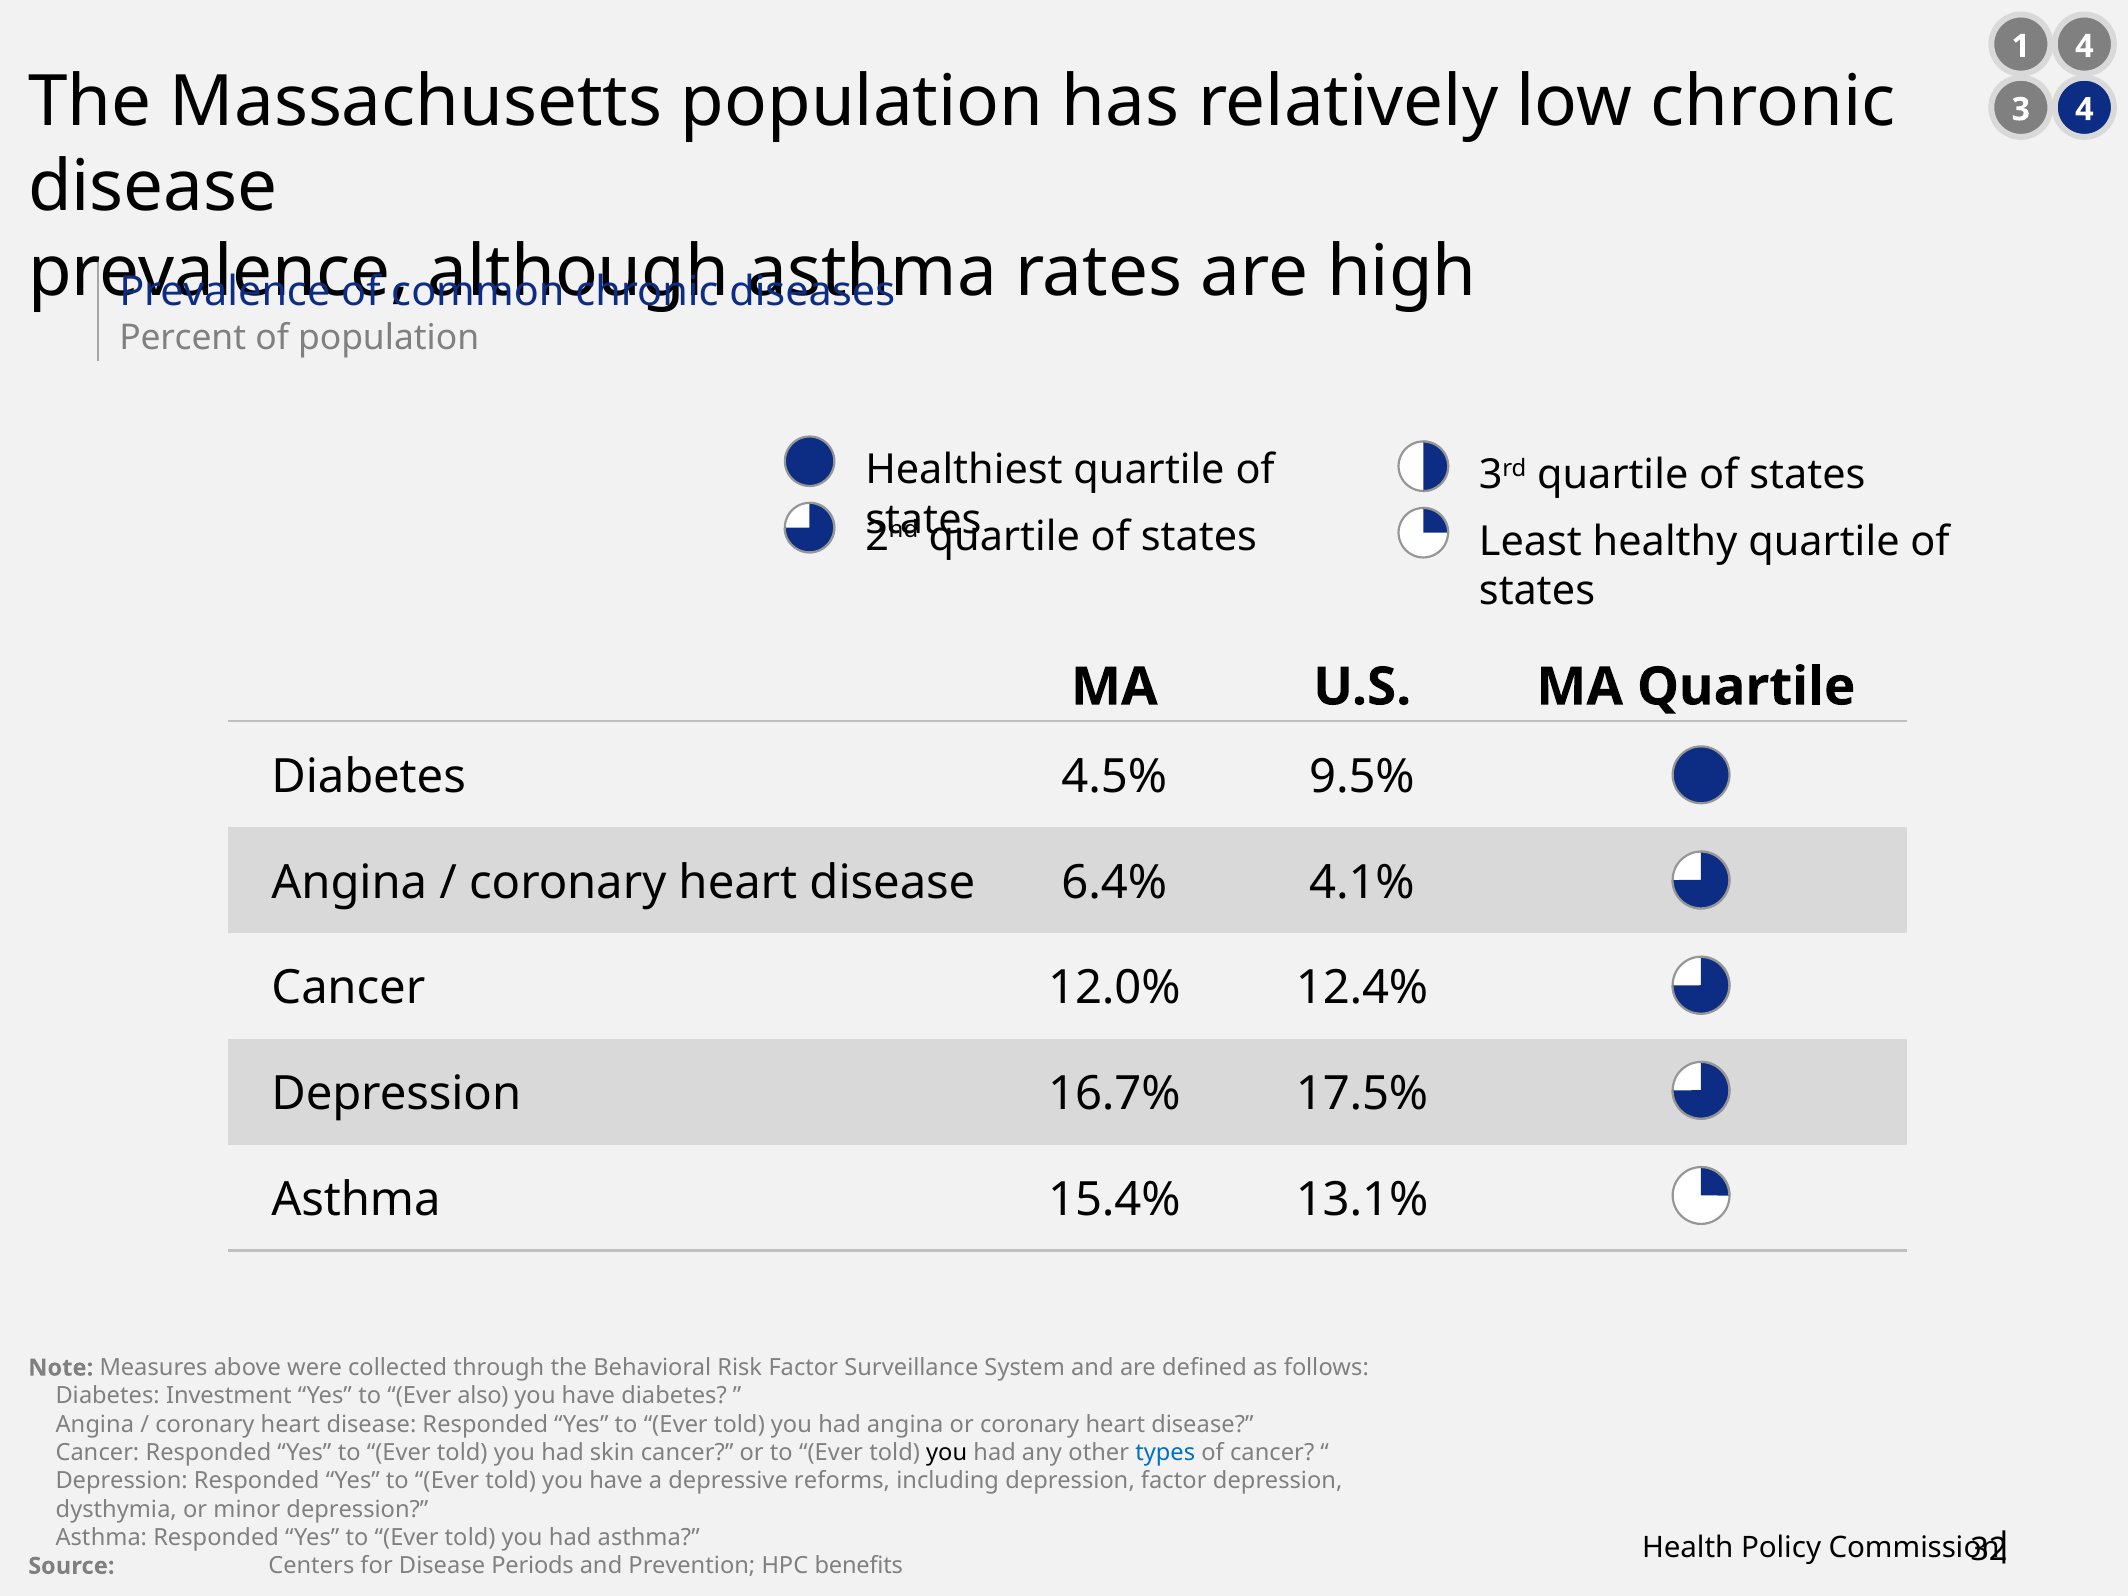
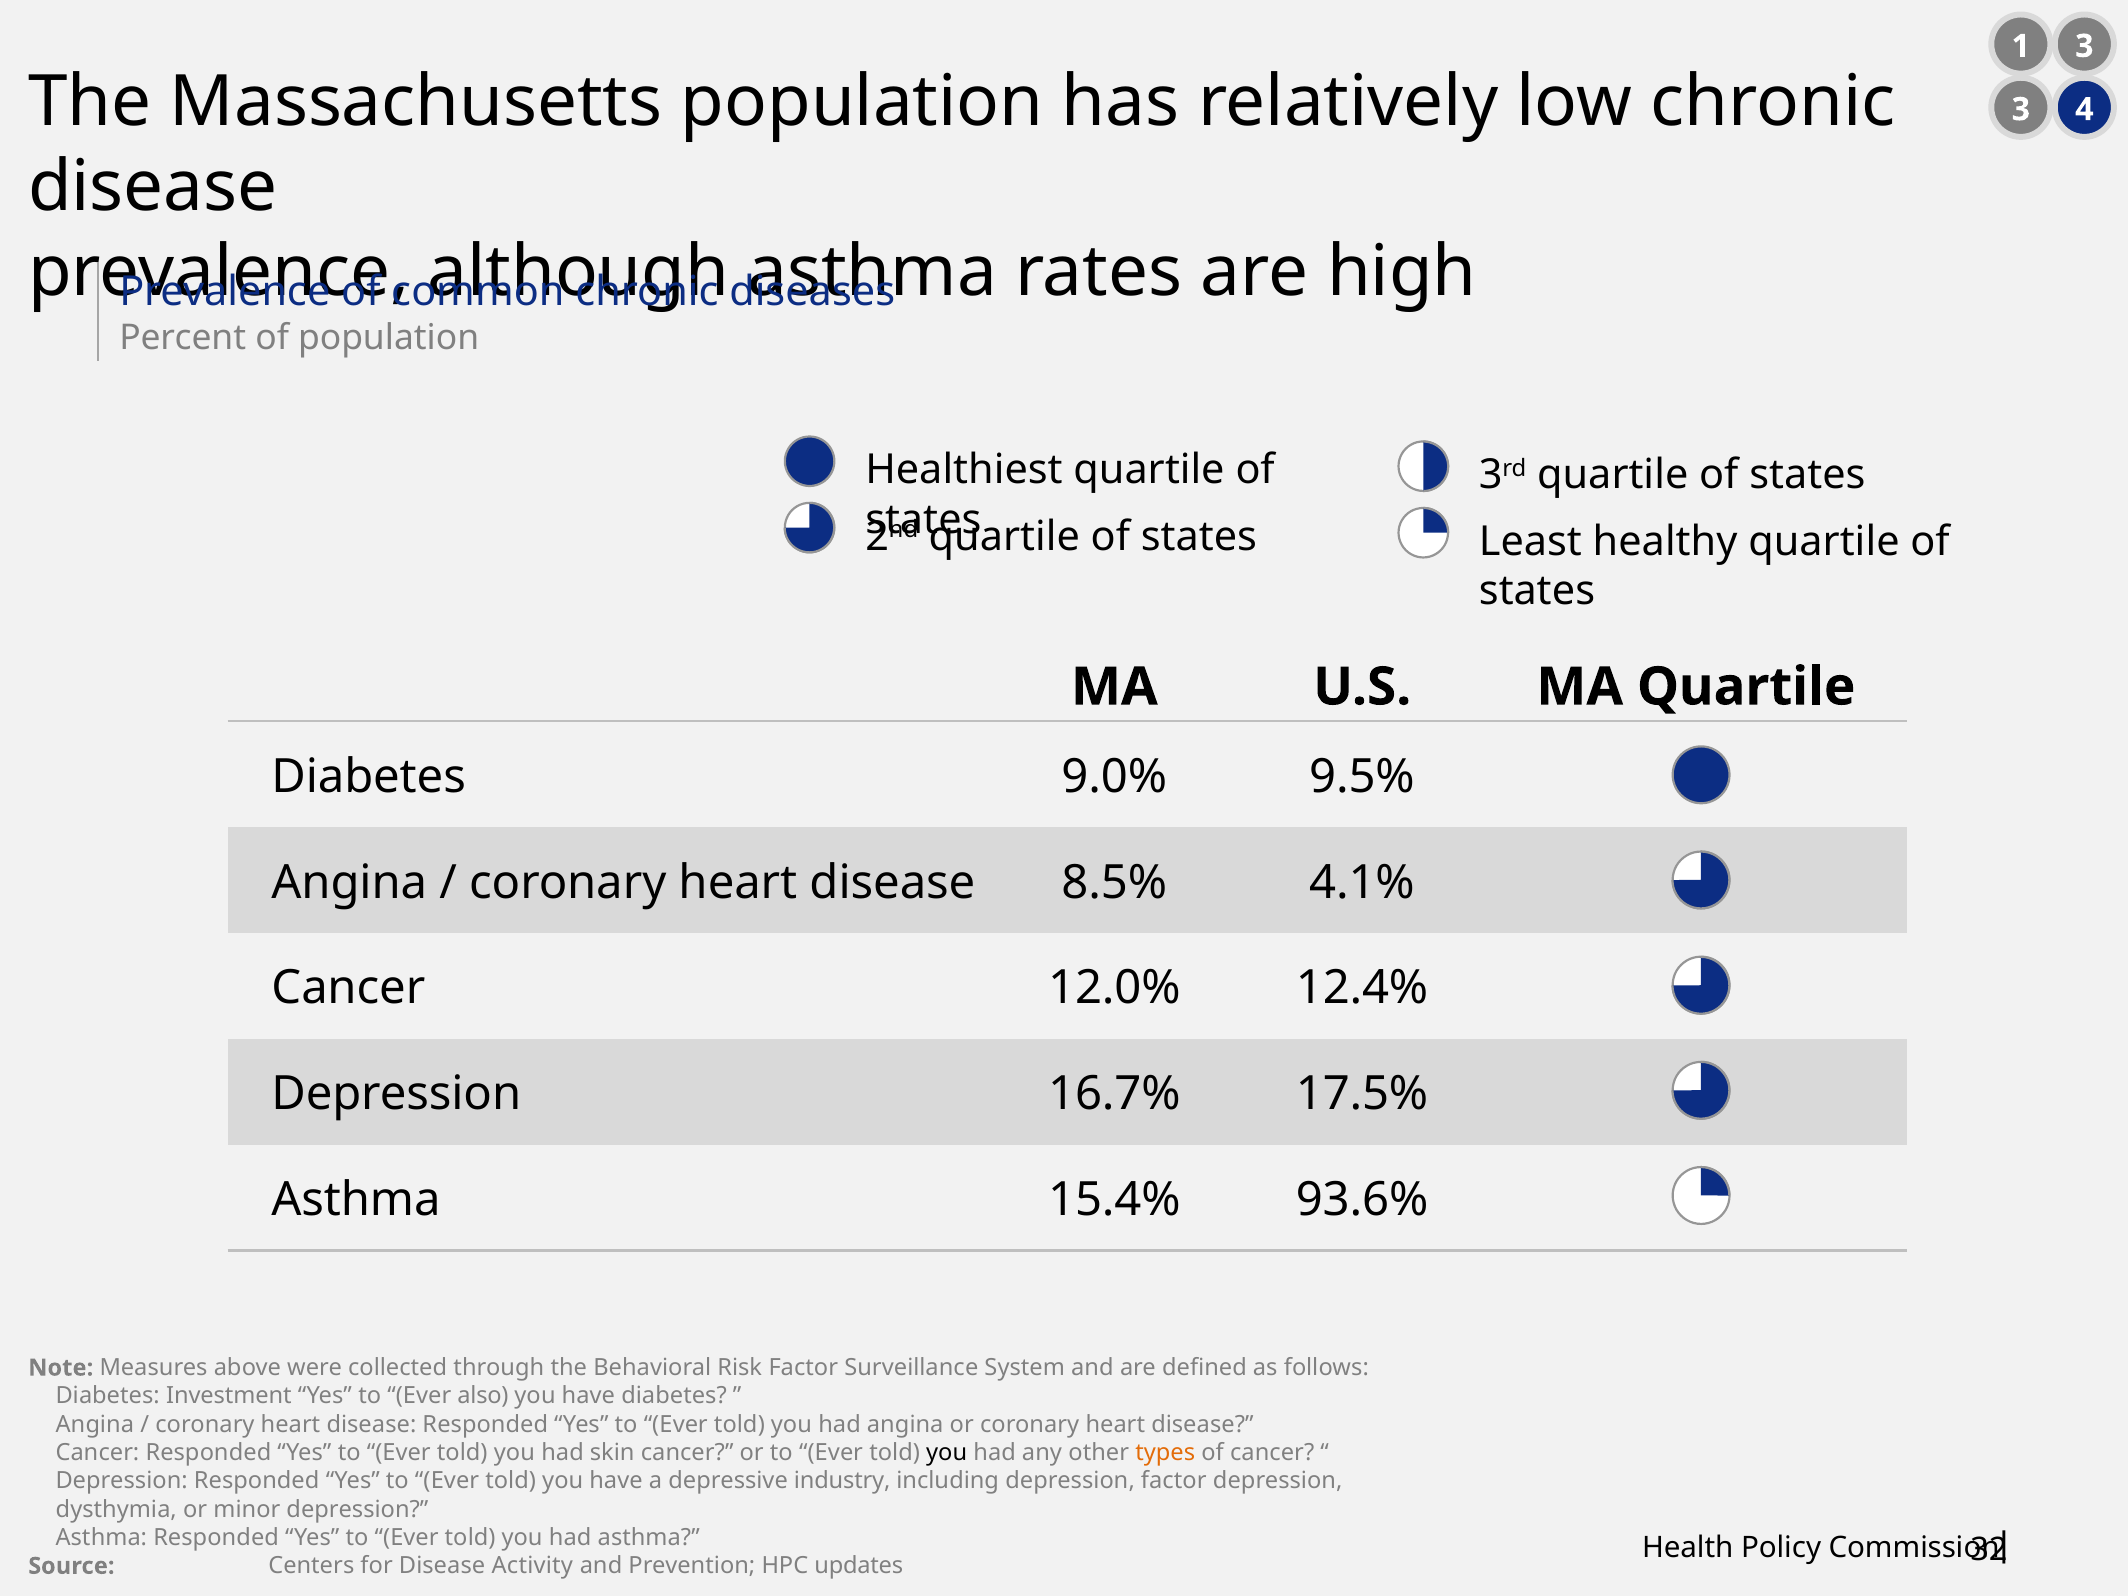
1 4: 4 -> 3 (2084, 46)
4.5%: 4.5% -> 9.0% (1114, 777)
6.4%: 6.4% -> 8.5% (1114, 882)
13.1%: 13.1% -> 93.6% (1362, 1200)
types colour: blue -> orange (1165, 1453)
reforms: reforms -> industry (842, 1481)
Periods: Periods -> Activity (532, 1566)
benefits: benefits -> updates (859, 1566)
